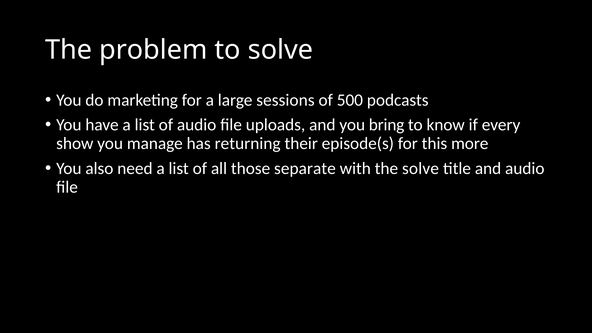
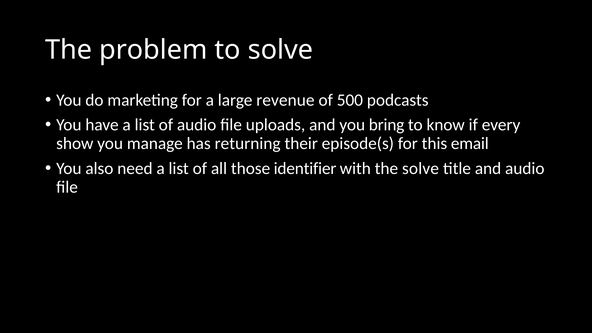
sessions: sessions -> revenue (285, 100)
more: more -> email (470, 144)
separate: separate -> identifier (305, 168)
